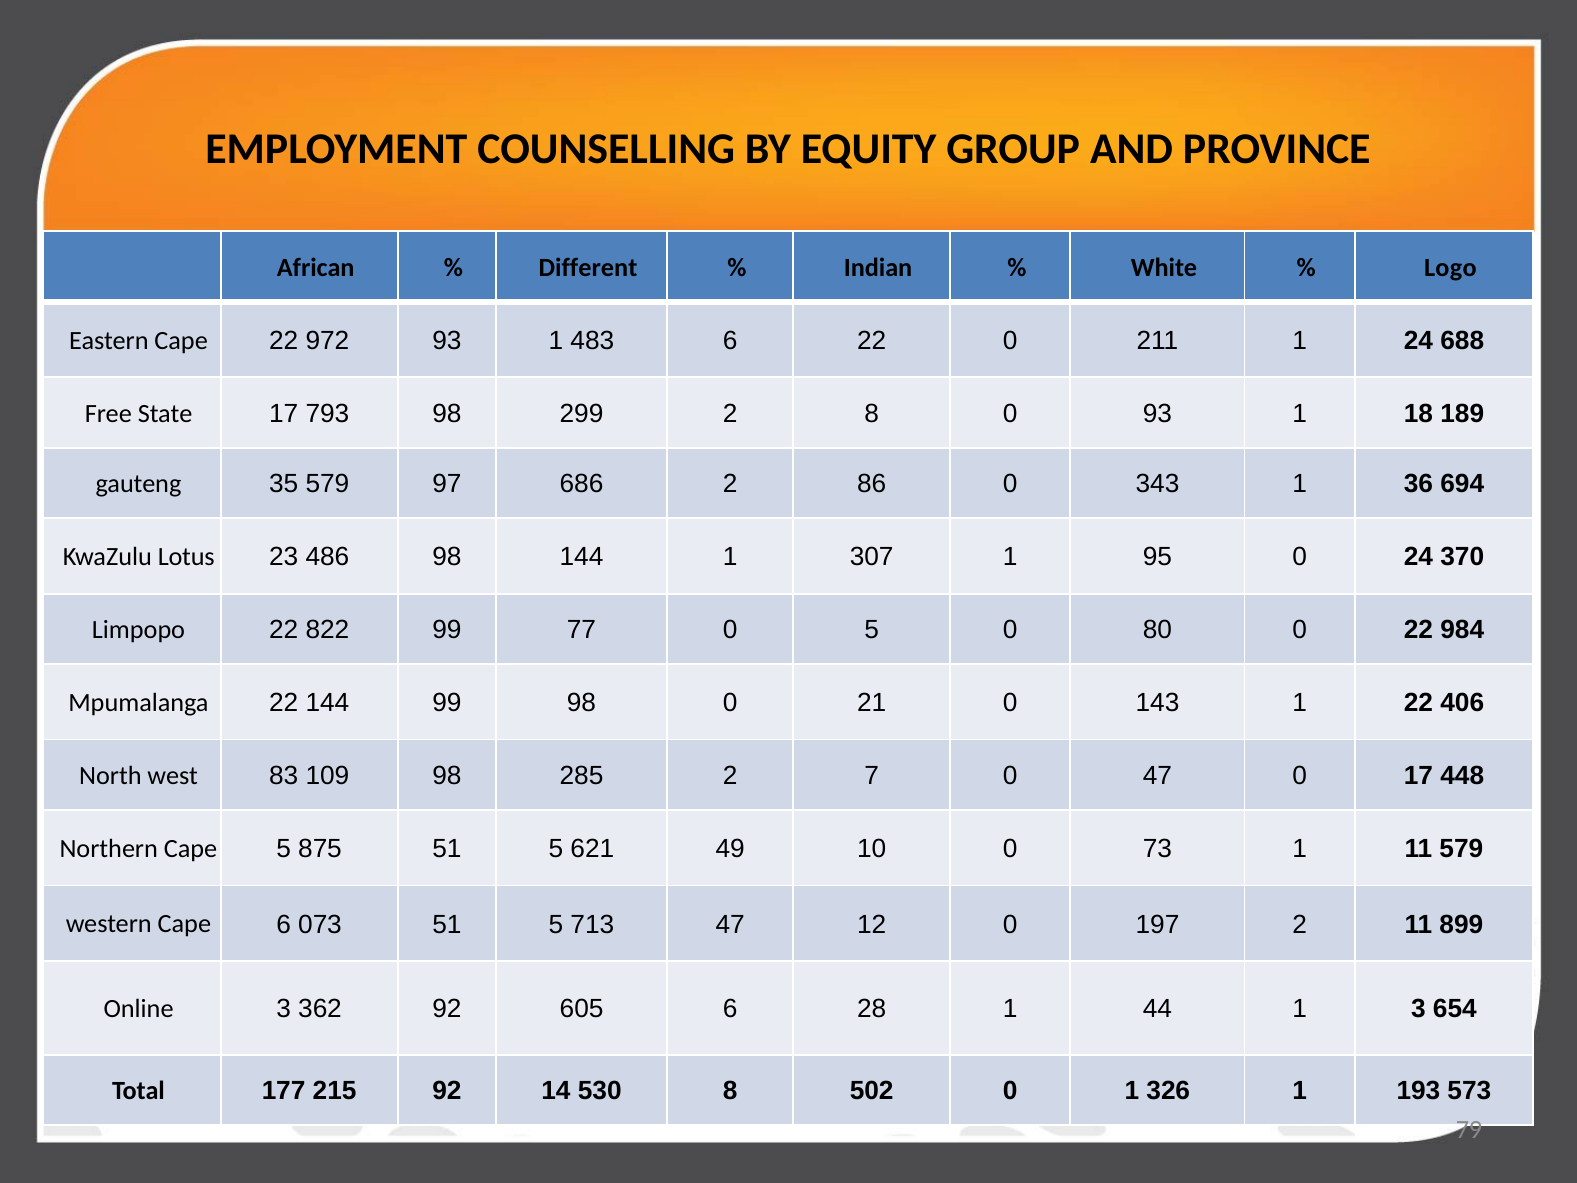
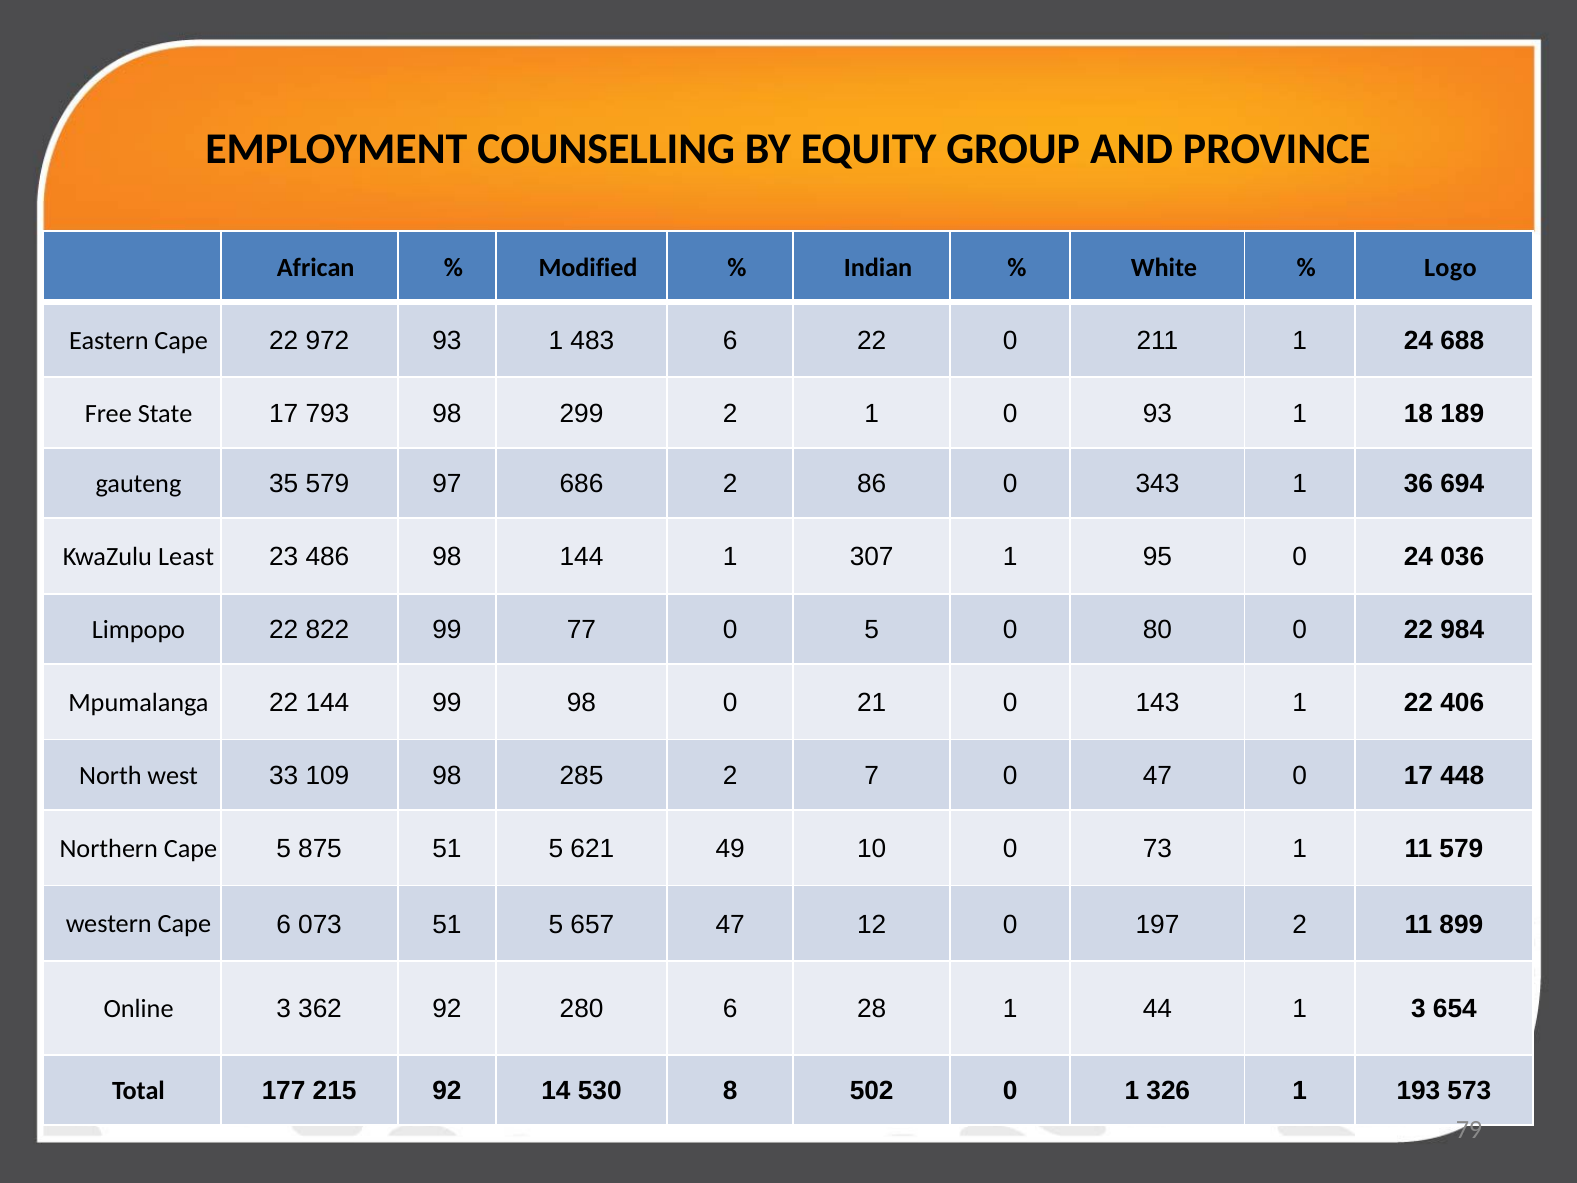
Different: Different -> Modified (588, 267)
2 8: 8 -> 1 (872, 414)
Lotus: Lotus -> Least (186, 557)
370: 370 -> 036 (1462, 557)
83: 83 -> 33 (284, 776)
713: 713 -> 657 (592, 924)
605: 605 -> 280 (582, 1009)
